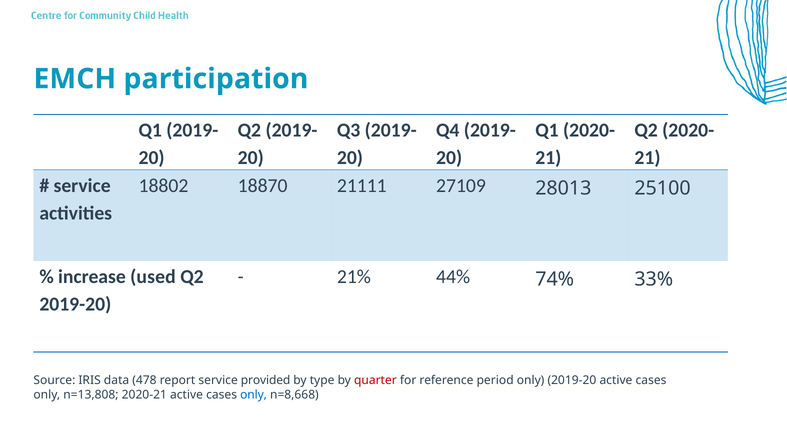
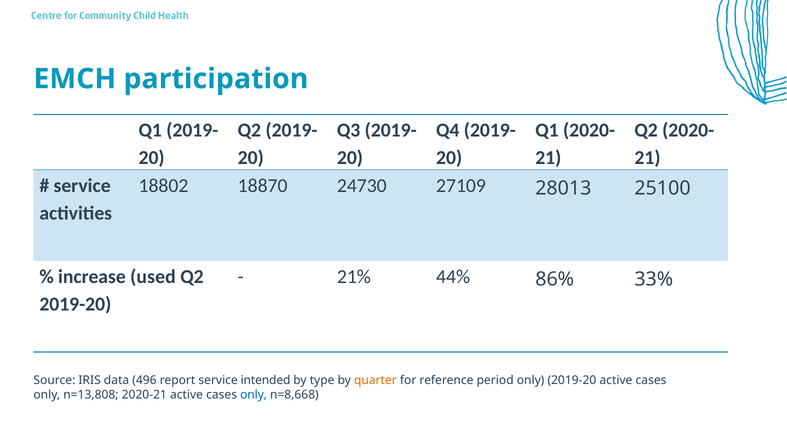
21111: 21111 -> 24730 (362, 185)
74%: 74% -> 86% (555, 279)
478: 478 -> 496 (144, 380)
provided: provided -> intended (266, 380)
quarter colour: red -> orange (375, 380)
